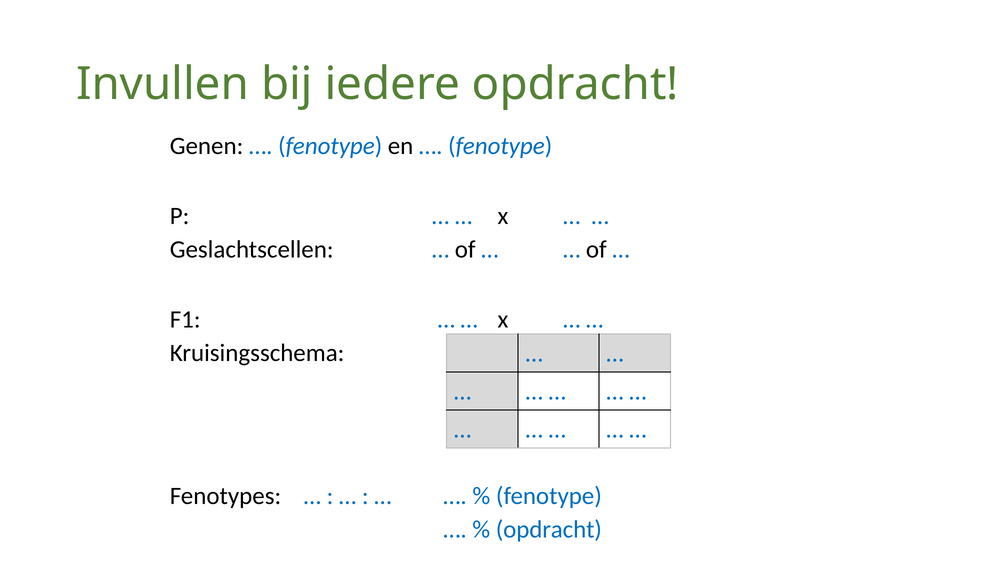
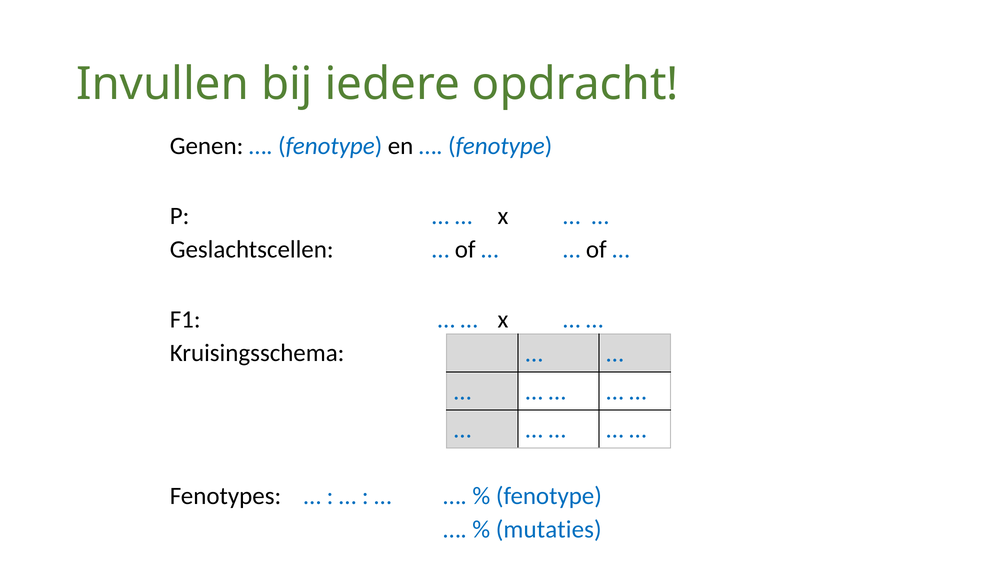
opdracht: opdracht -> mutaties (549, 529)
